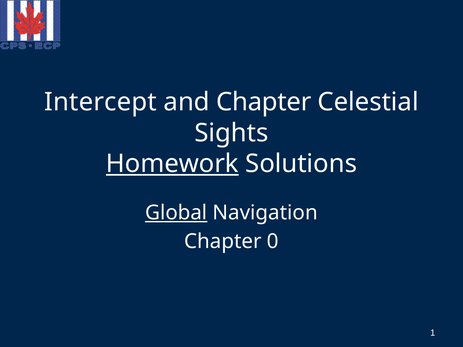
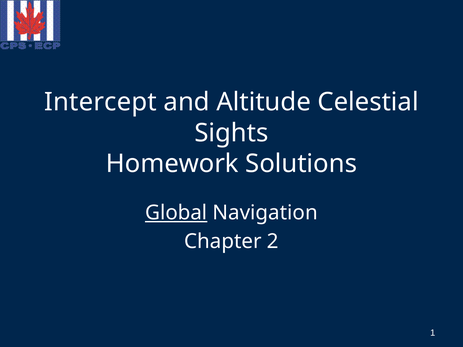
and Chapter: Chapter -> Altitude (264, 102)
Homework underline: present -> none (172, 164)
0: 0 -> 2 (273, 242)
